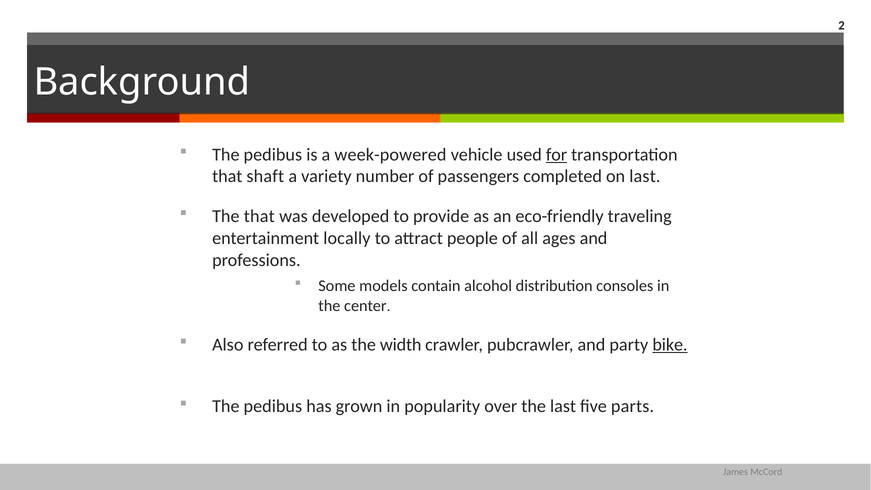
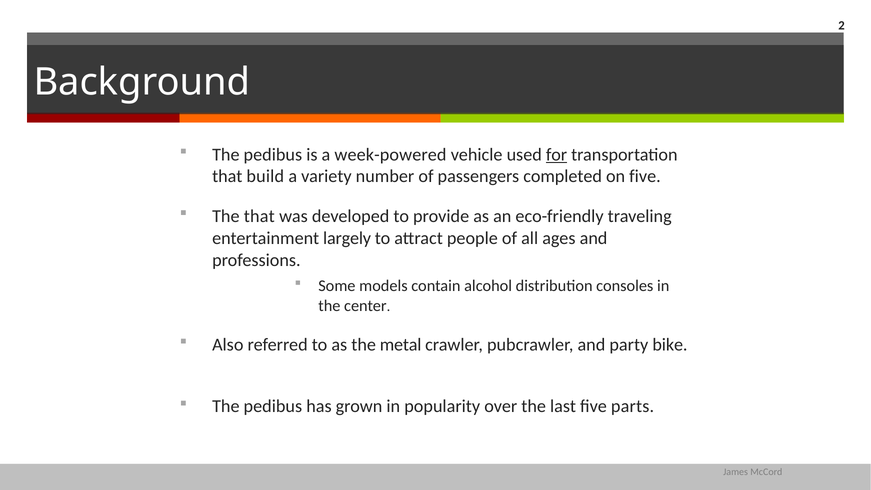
shaft: shaft -> build (265, 176)
on last: last -> five (645, 176)
locally: locally -> largely (347, 238)
width: width -> metal (401, 345)
bike underline: present -> none (670, 345)
